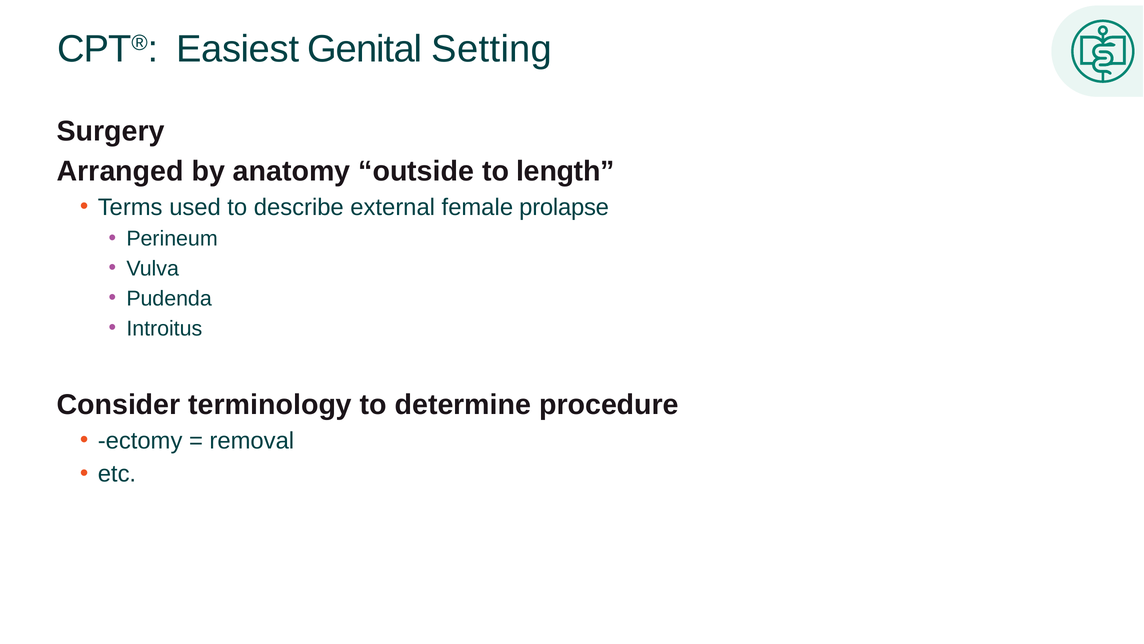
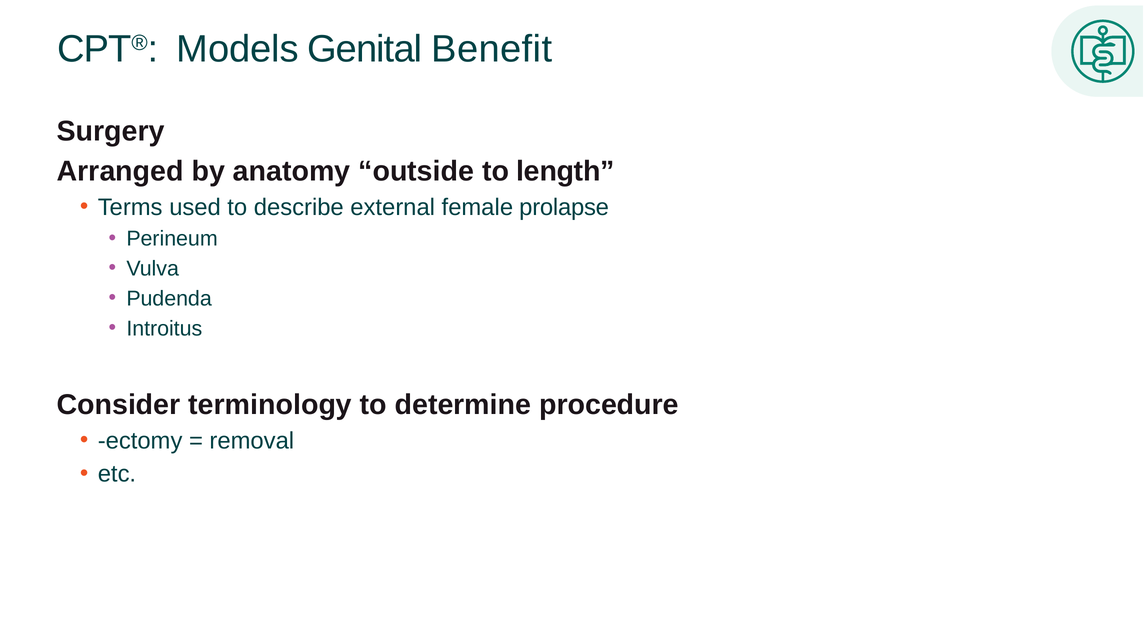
Easiest: Easiest -> Models (238, 49)
Setting: Setting -> Benefit (492, 49)
